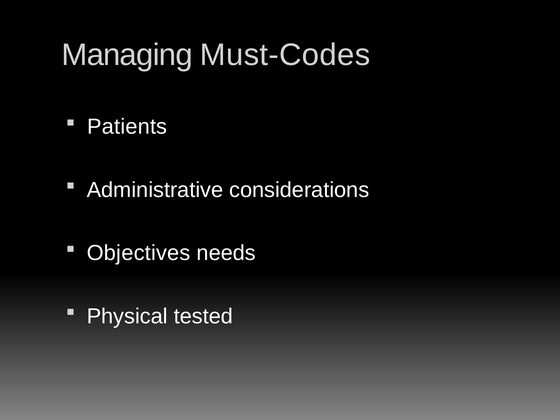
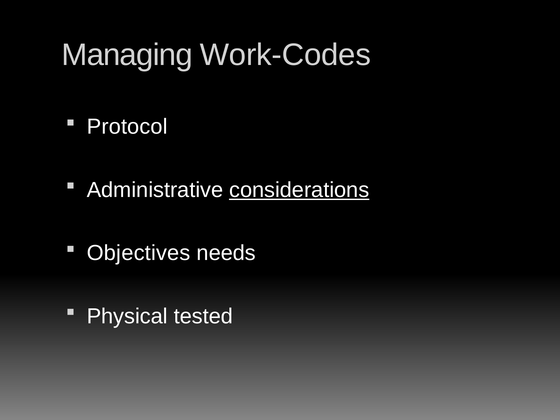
Must-Codes: Must-Codes -> Work-Codes (285, 55)
Patients: Patients -> Protocol (127, 127)
considerations underline: none -> present (299, 190)
